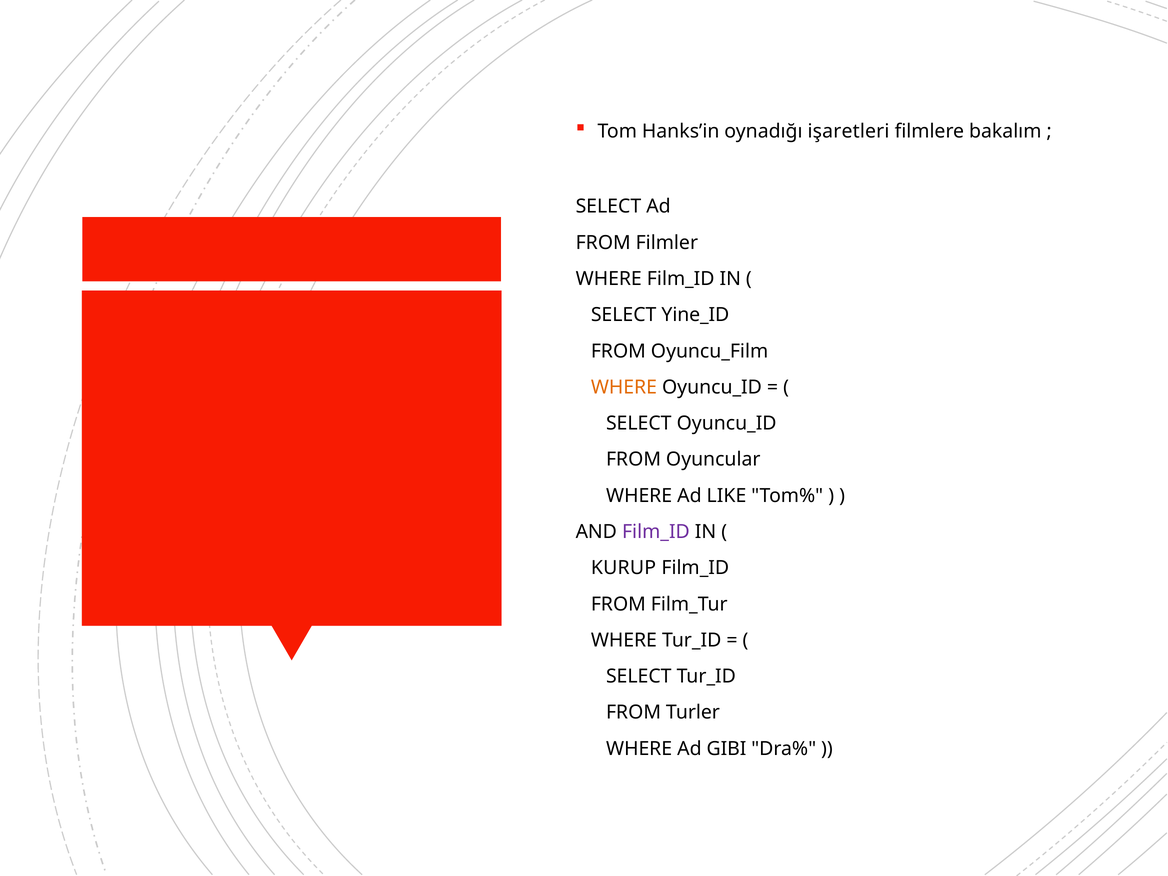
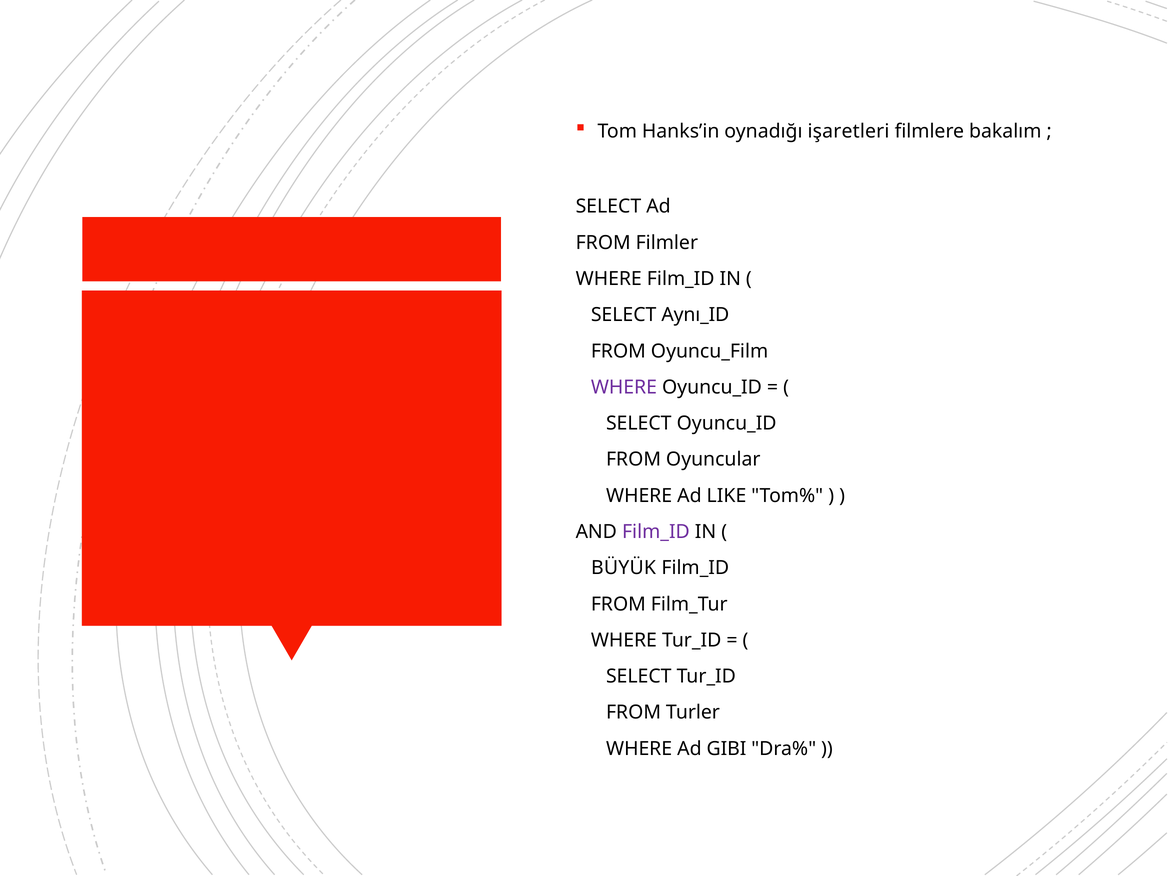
Yine_ID: Yine_ID -> Aynı_ID (695, 315)
WHERE colour: orange -> purple (624, 387)
KURUP: KURUP -> BÜYÜK (624, 568)
